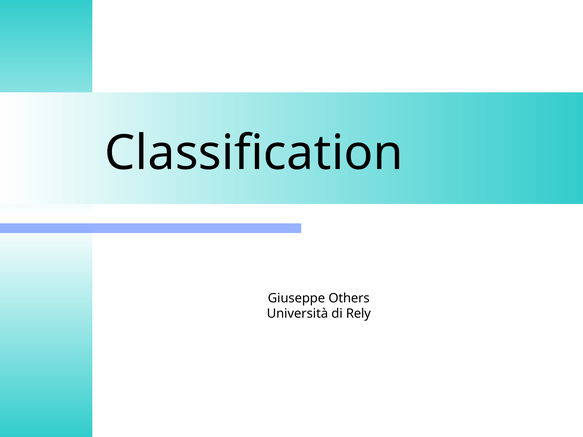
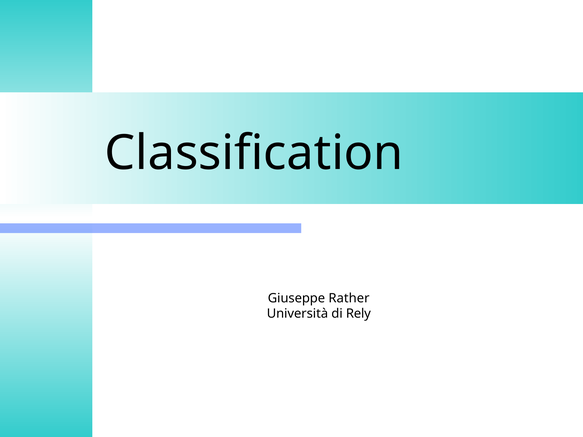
Others: Others -> Rather (349, 299)
